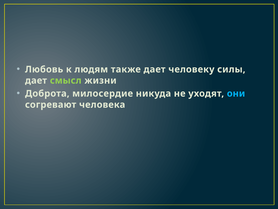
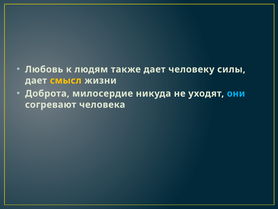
смысл colour: light green -> yellow (66, 80)
